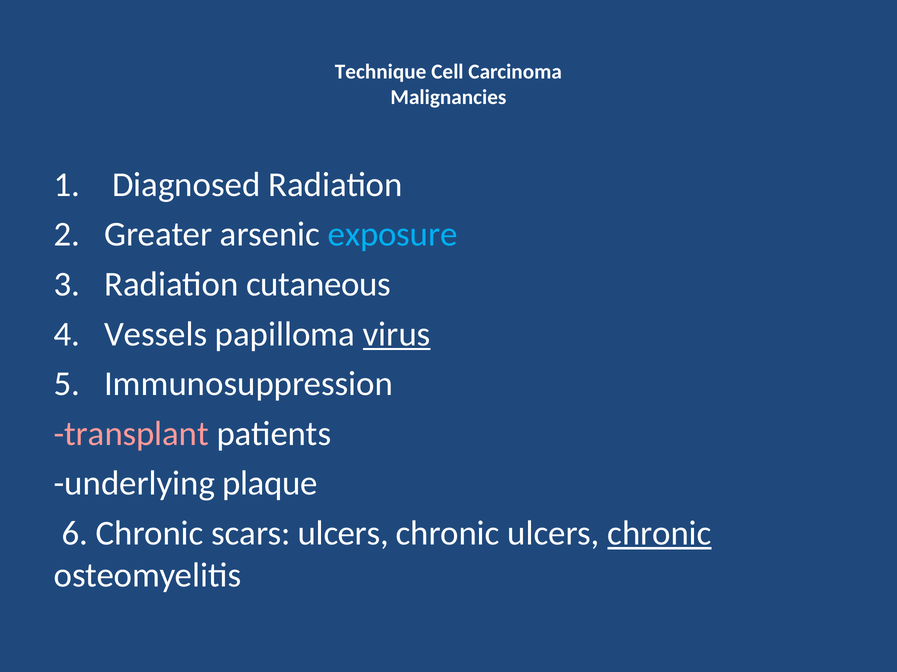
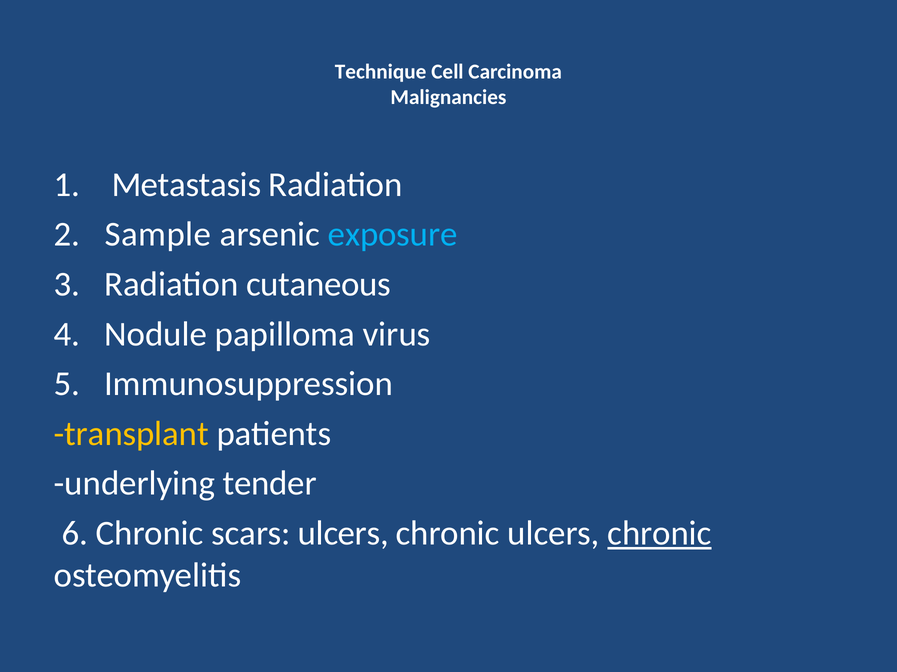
Diagnosed: Diagnosed -> Metastasis (186, 185)
Greater: Greater -> Sample (158, 235)
Vessels: Vessels -> Nodule (156, 334)
virus underline: present -> none (397, 334)
transplant colour: pink -> yellow (131, 434)
plaque: plaque -> tender (270, 484)
